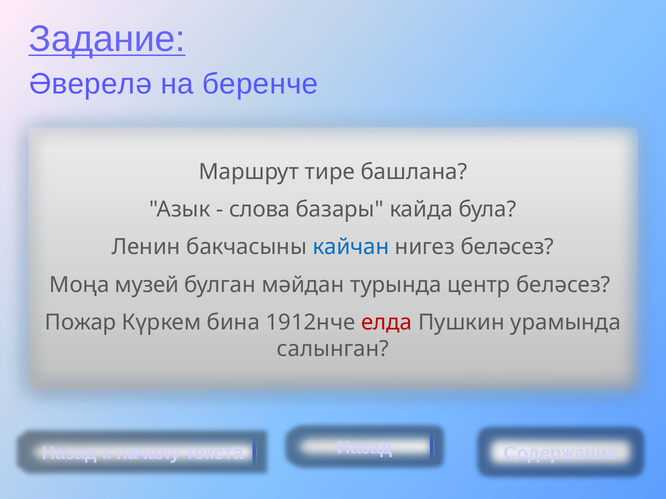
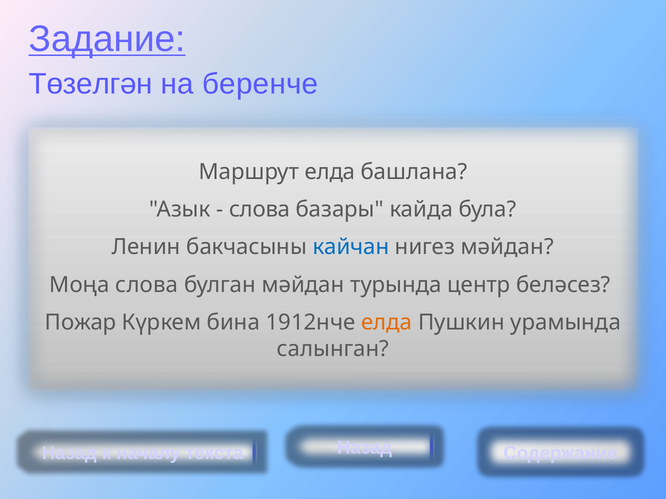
Әверелә: Әверелә -> Төзелгән (91, 84)
Маршрут тире: тире -> елда (330, 172)
нигез беләсез: беләсез -> мәйдан (507, 247)
Моңа музей: музей -> слова (147, 285)
елда colour: red -> orange (387, 323)
